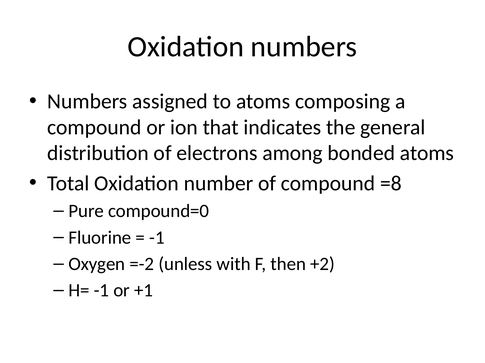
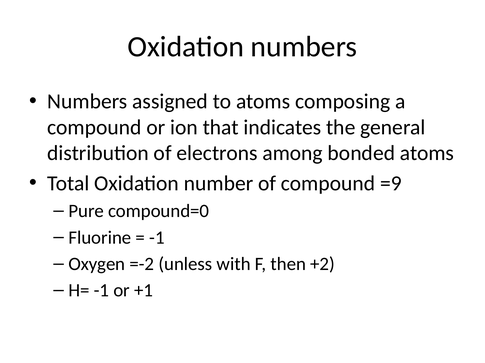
=8: =8 -> =9 (391, 184)
